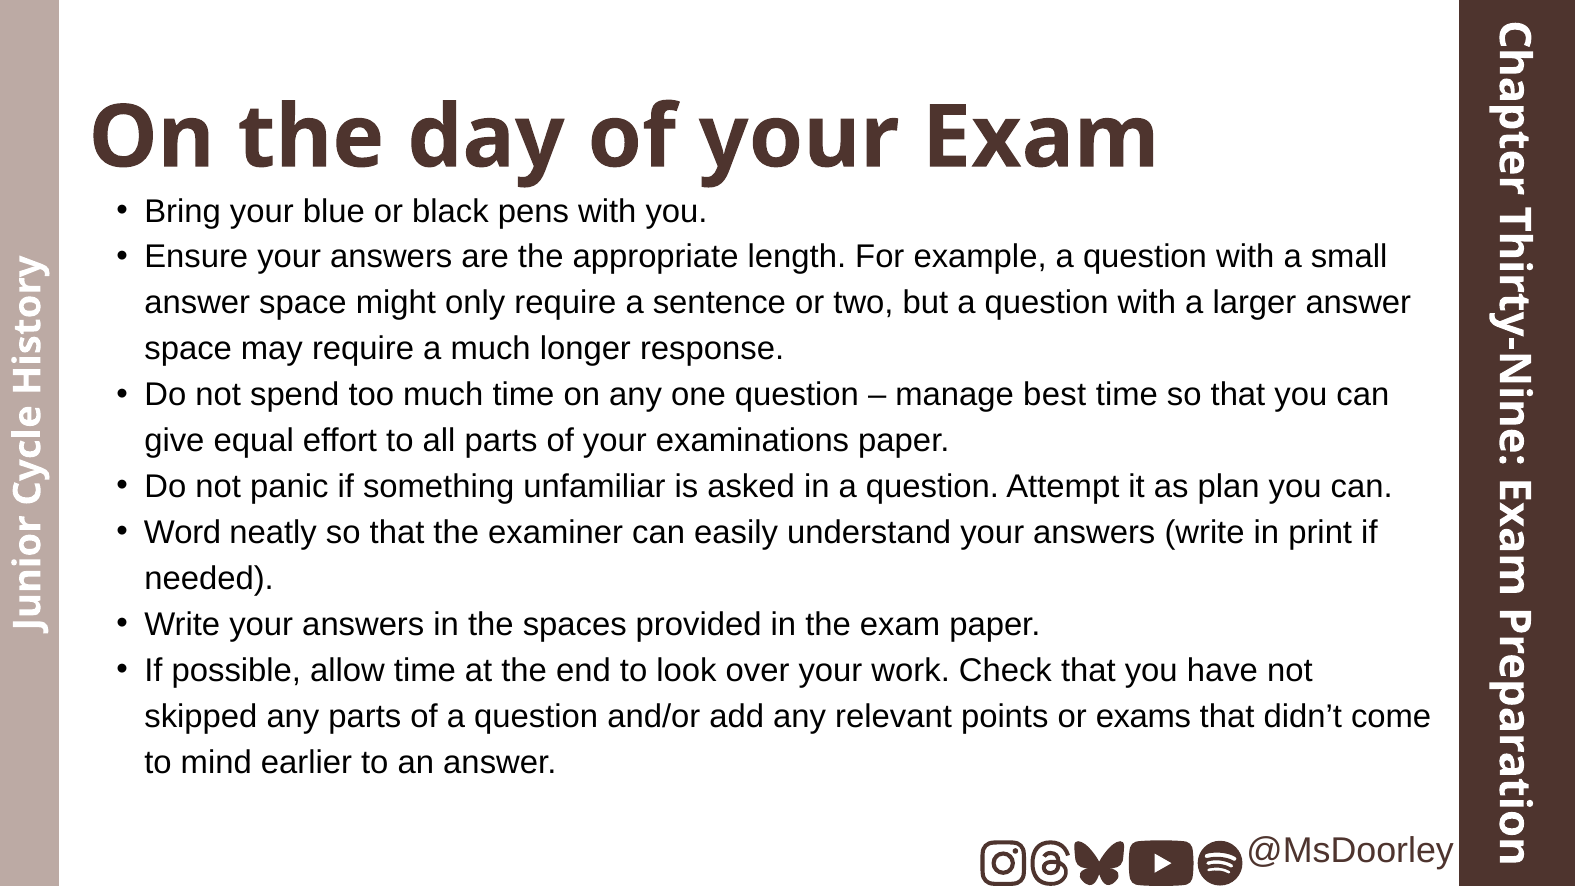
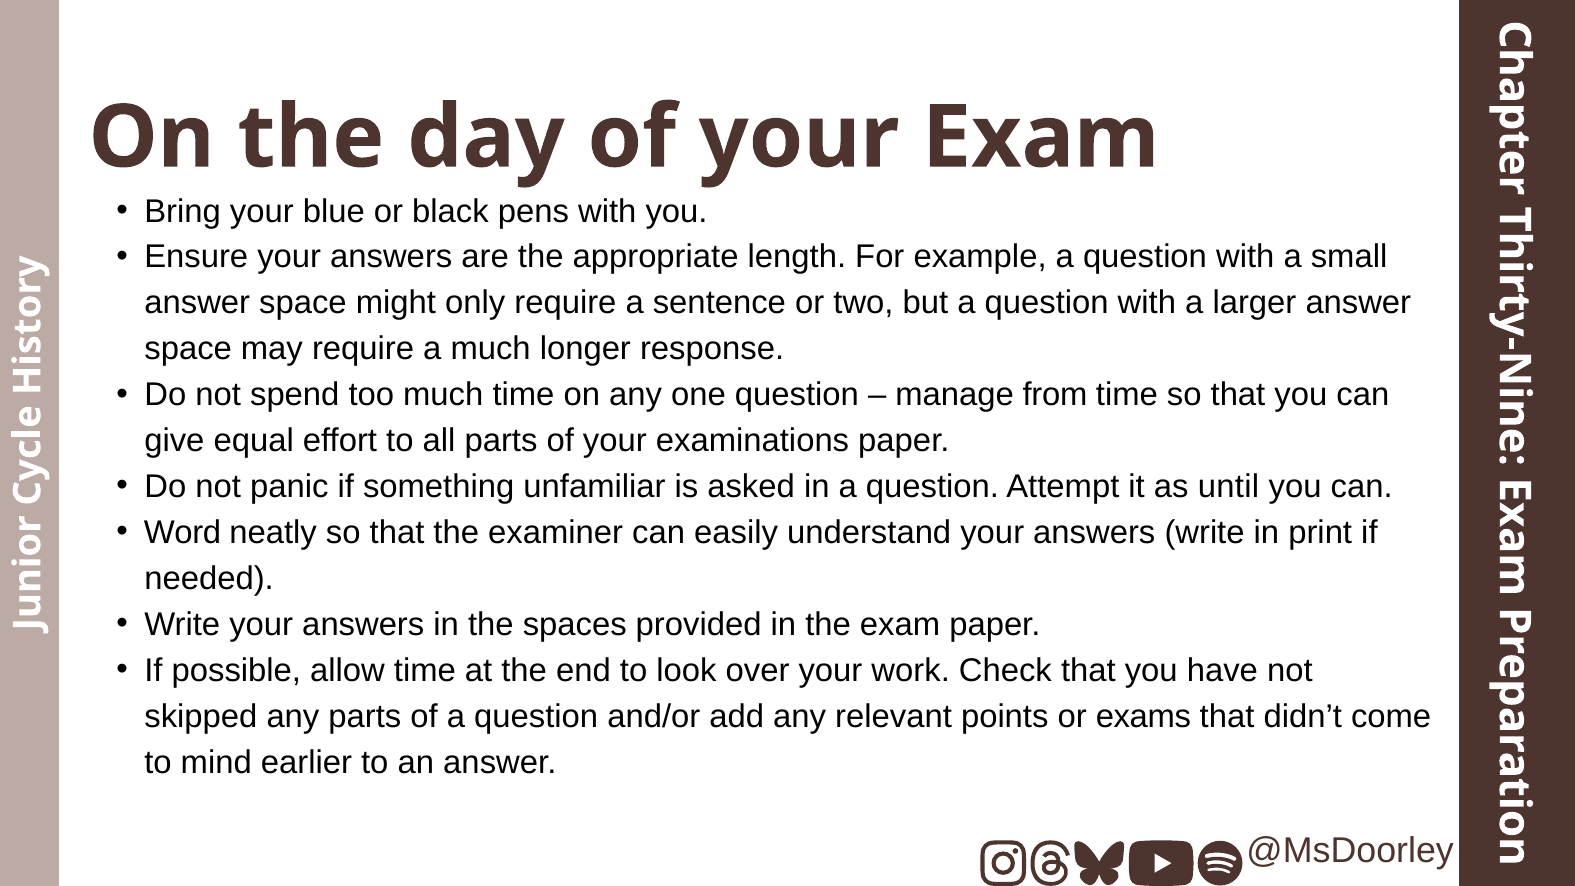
best: best -> from (1055, 395)
plan: plan -> until (1228, 487)
